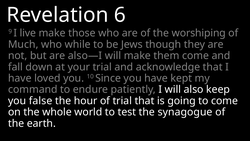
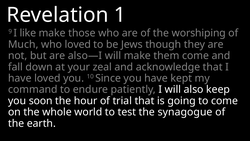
6: 6 -> 1 (120, 15)
live: live -> like (28, 33)
who while: while -> loved (78, 44)
your trial: trial -> zeal (102, 67)
false: false -> soon (41, 101)
